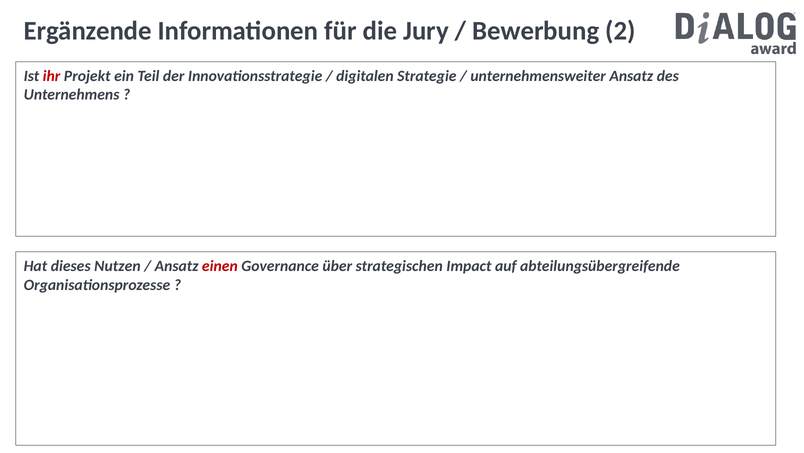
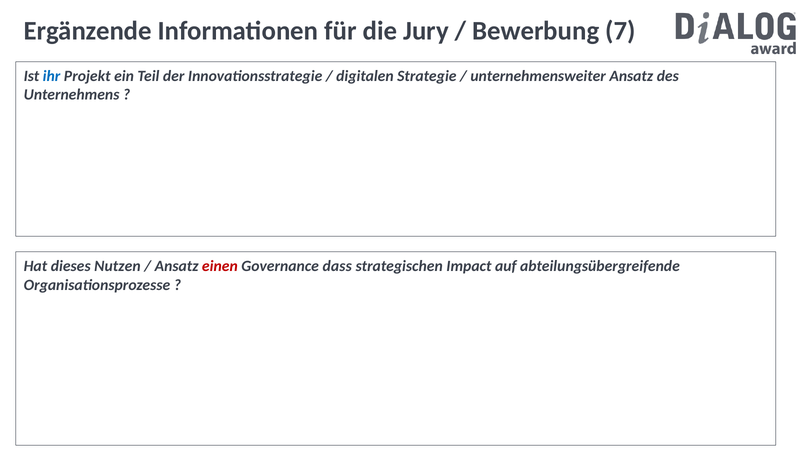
2: 2 -> 7 (621, 31)
ihr colour: red -> blue (52, 76)
über: über -> dass (337, 266)
